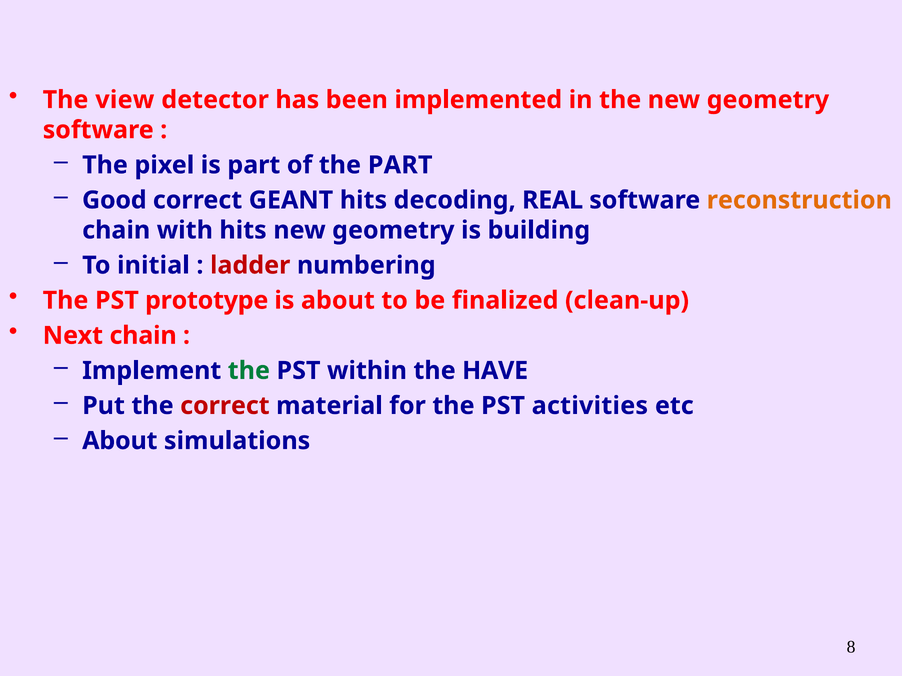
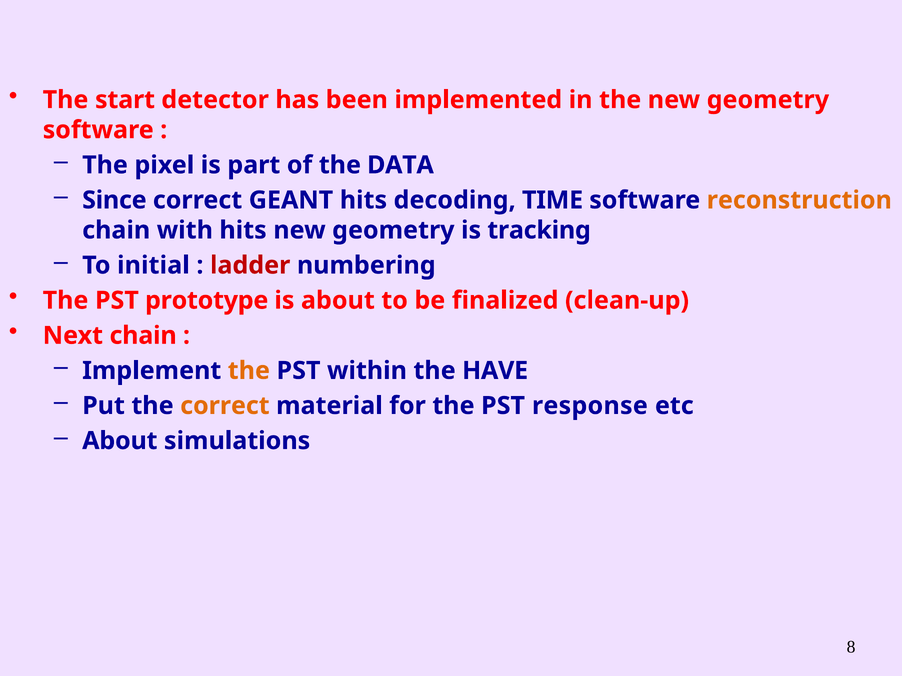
view: view -> start (125, 100)
the PART: PART -> DATA (400, 165)
Good: Good -> Since (114, 200)
REAL: REAL -> TIME (553, 200)
building: building -> tracking (539, 230)
the colour: green -> orange (249, 371)
correct colour: red -> orange (225, 406)
activities: activities -> response (590, 406)
